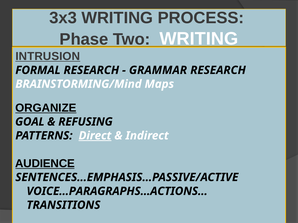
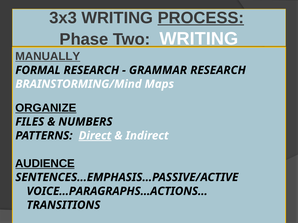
PROCESS underline: none -> present (201, 18)
INTRUSION: INTRUSION -> MANUALLY (48, 56)
GOAL: GOAL -> FILES (30, 122)
REFUSING: REFUSING -> NUMBERS (85, 122)
